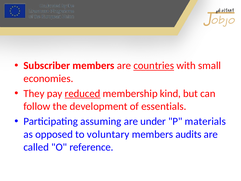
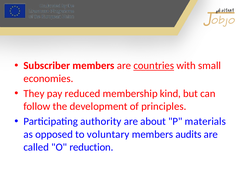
reduced underline: present -> none (83, 93)
essentials: essentials -> principles (164, 106)
assuming: assuming -> authority (101, 121)
under: under -> about (153, 121)
reference: reference -> reduction (91, 147)
